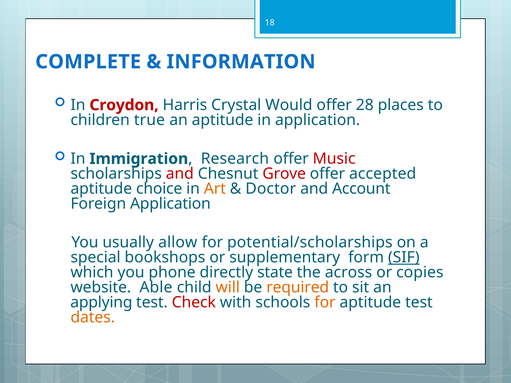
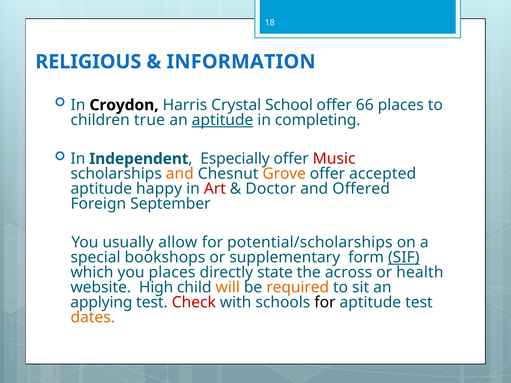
COMPLETE: COMPLETE -> RELIGIOUS (88, 62)
Croydon colour: red -> black (124, 105)
Would: Would -> School (289, 105)
28: 28 -> 66 (365, 105)
aptitude underline: none -> present (223, 120)
in application: application -> completing (318, 120)
Immigration: Immigration -> Independent (139, 159)
Research: Research -> Especially (235, 159)
and colour: red -> orange (180, 174)
Grove colour: red -> orange (284, 174)
choice: choice -> happy (159, 189)
Art colour: orange -> red (215, 189)
Account: Account -> Offered (361, 189)
Foreign Application: Application -> September (170, 204)
you phone: phone -> places (172, 273)
copies: copies -> health (420, 273)
Able: Able -> High (156, 288)
for colour: orange -> black (325, 303)
